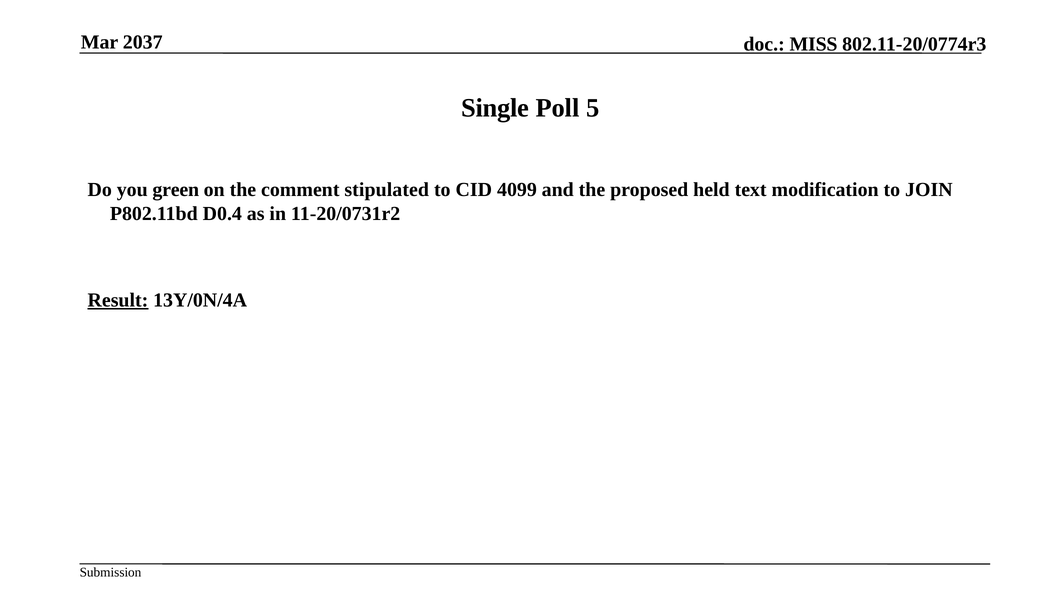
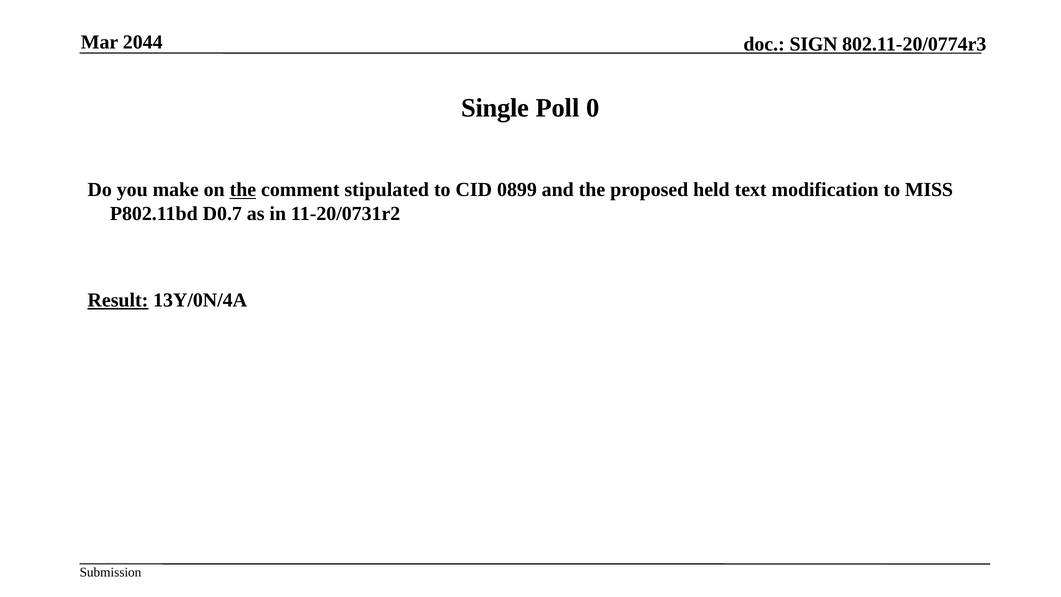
2037: 2037 -> 2044 (143, 42)
MISS: MISS -> SIGN (814, 44)
5: 5 -> 0 (593, 108)
green: green -> make (176, 190)
the underline: none -> present (243, 190)
4099: 4099 -> 0899 (517, 190)
JOIN: JOIN -> MISS (929, 190)
D0.4: D0.4 -> D0.7 (222, 214)
